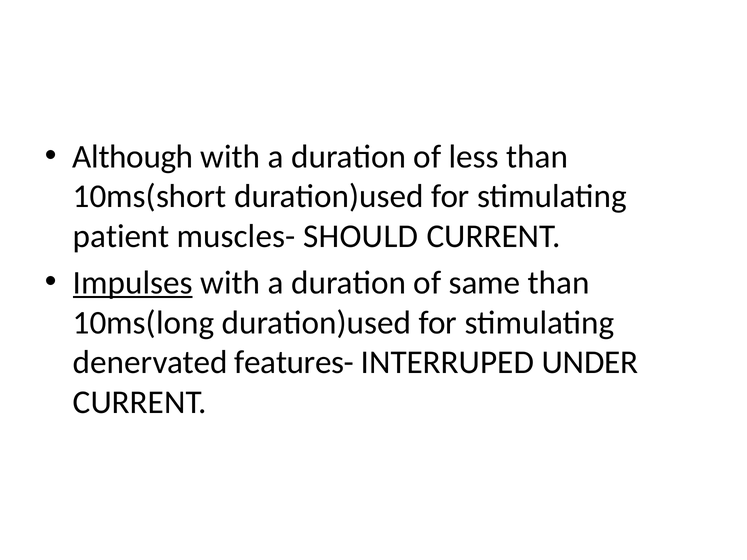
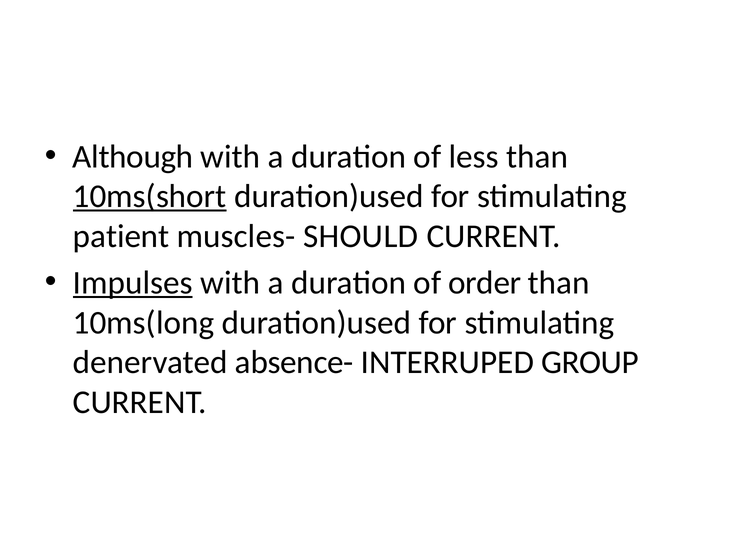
10ms(short underline: none -> present (150, 197)
same: same -> order (485, 283)
features-: features- -> absence- (294, 363)
UNDER: UNDER -> GROUP (590, 363)
